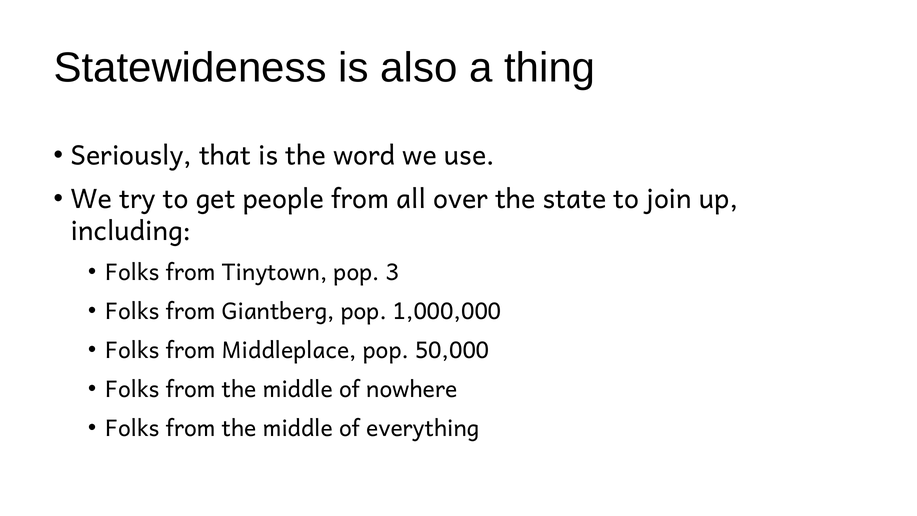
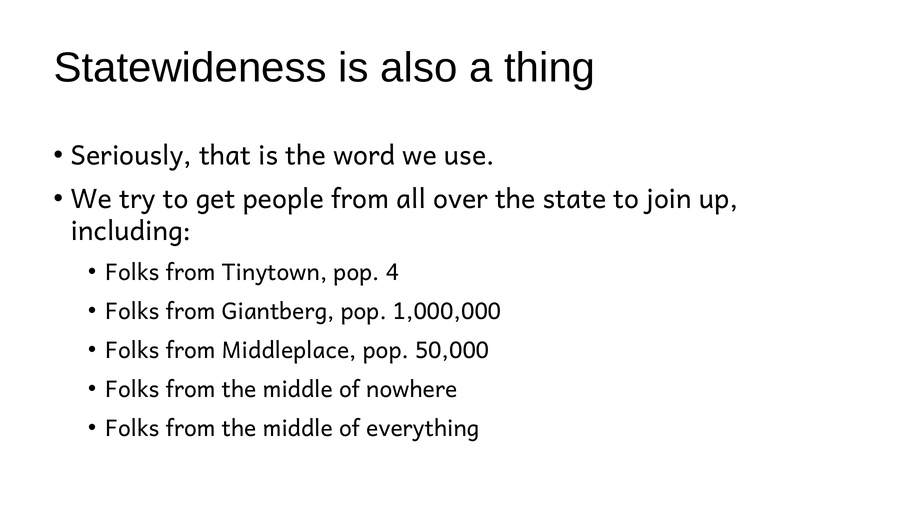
3: 3 -> 4 (392, 273)
